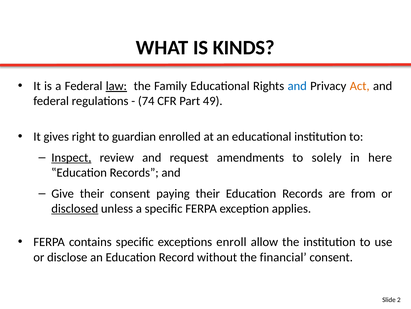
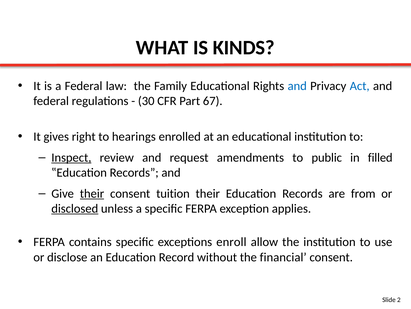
law underline: present -> none (116, 86)
Act colour: orange -> blue (360, 86)
74: 74 -> 30 (146, 101)
49: 49 -> 67 (213, 101)
guardian: guardian -> hearings (134, 137)
solely: solely -> public (327, 157)
here: here -> filled (380, 157)
their underline: none -> present (92, 193)
paying: paying -> tuition (173, 193)
